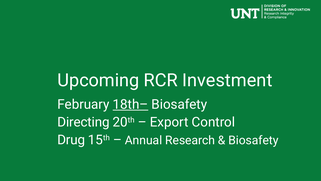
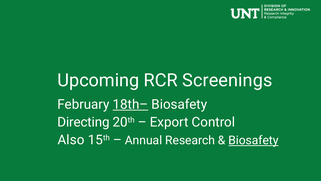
Investment: Investment -> Screenings (227, 80)
Drug: Drug -> Also (71, 140)
Biosafety underline: none -> present (254, 140)
